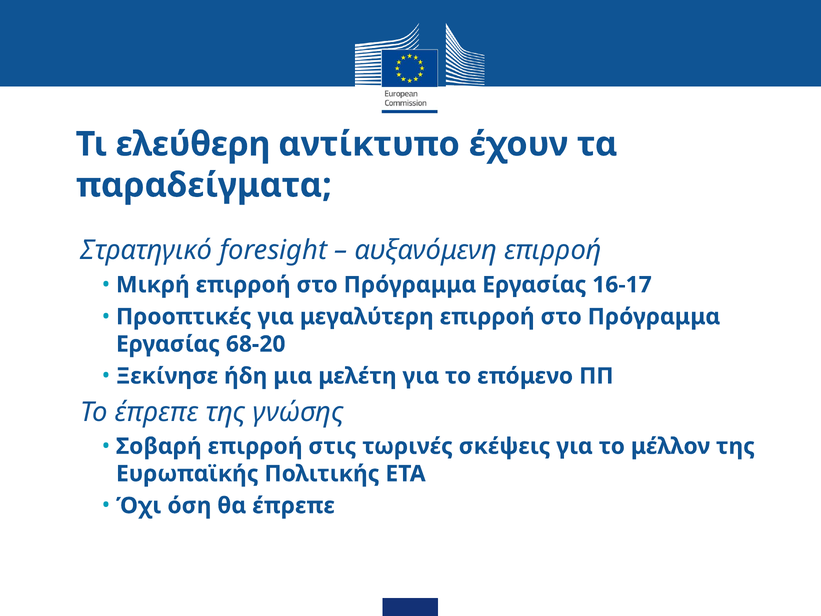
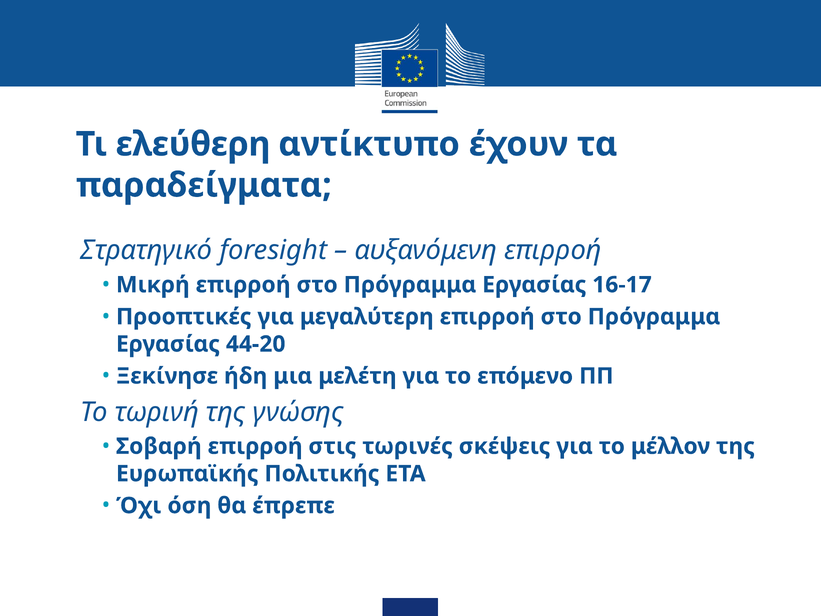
68-20: 68-20 -> 44-20 (256, 344)
Το έπρεπε: έπρεπε -> τωρινή (157, 412)
